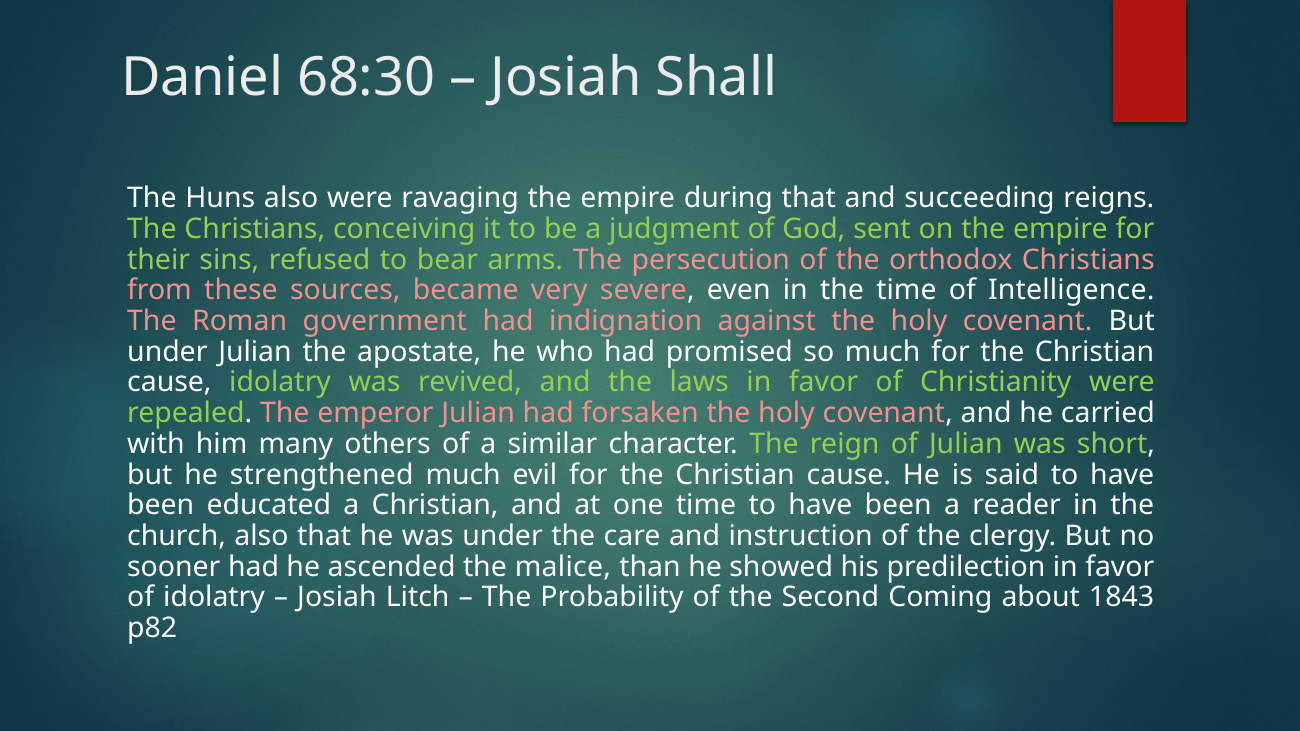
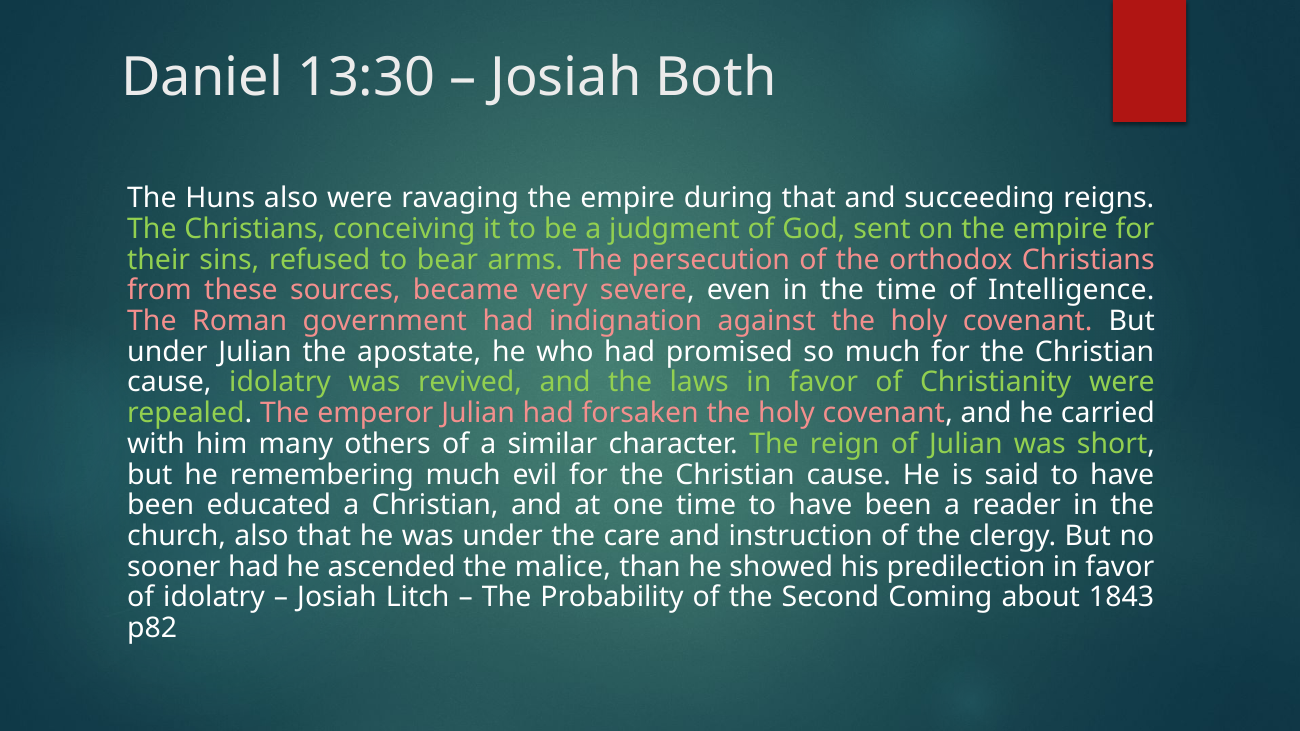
68:30: 68:30 -> 13:30 (366, 78)
Shall: Shall -> Both (716, 78)
strengthened: strengthened -> remembering (322, 475)
